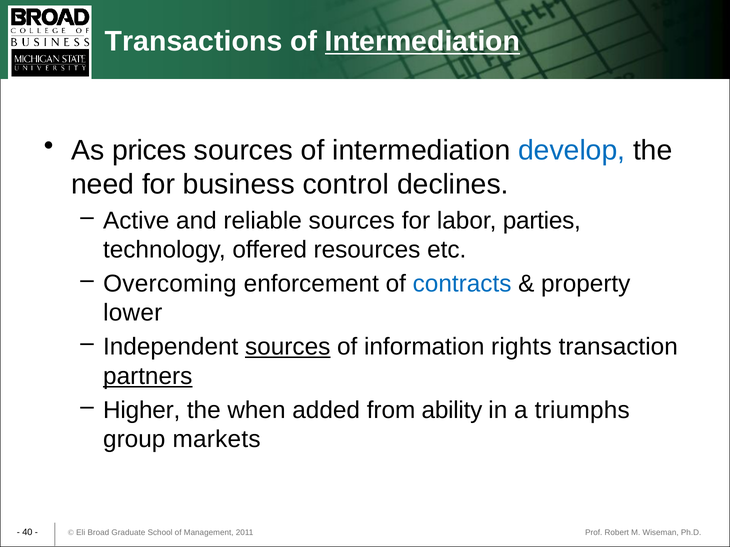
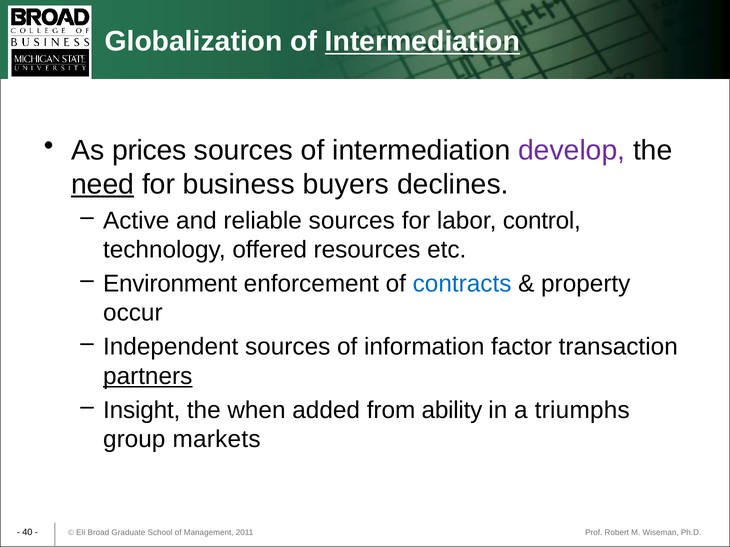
Transactions: Transactions -> Globalization (194, 41)
develop colour: blue -> purple (572, 150)
need underline: none -> present (103, 185)
control: control -> buyers (346, 185)
parties: parties -> control (542, 221)
Overcoming: Overcoming -> Environment (170, 284)
lower: lower -> occur (133, 313)
sources underline: present -> none (288, 347)
rights: rights -> factor (522, 347)
Higher: Higher -> Insight (142, 411)
